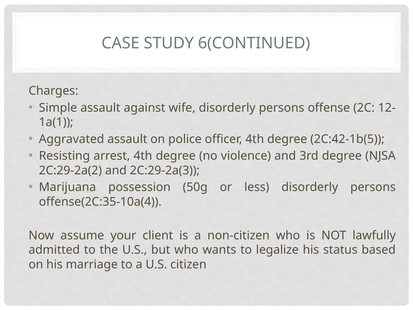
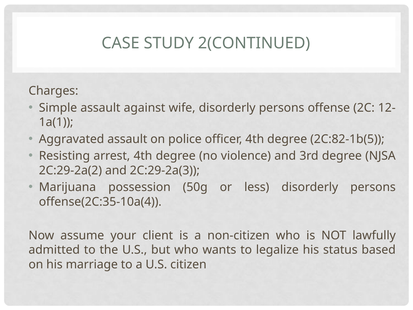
6(CONTINUED: 6(CONTINUED -> 2(CONTINUED (254, 43)
2C:42-1b(5: 2C:42-1b(5 -> 2C:82-1b(5 (347, 139)
